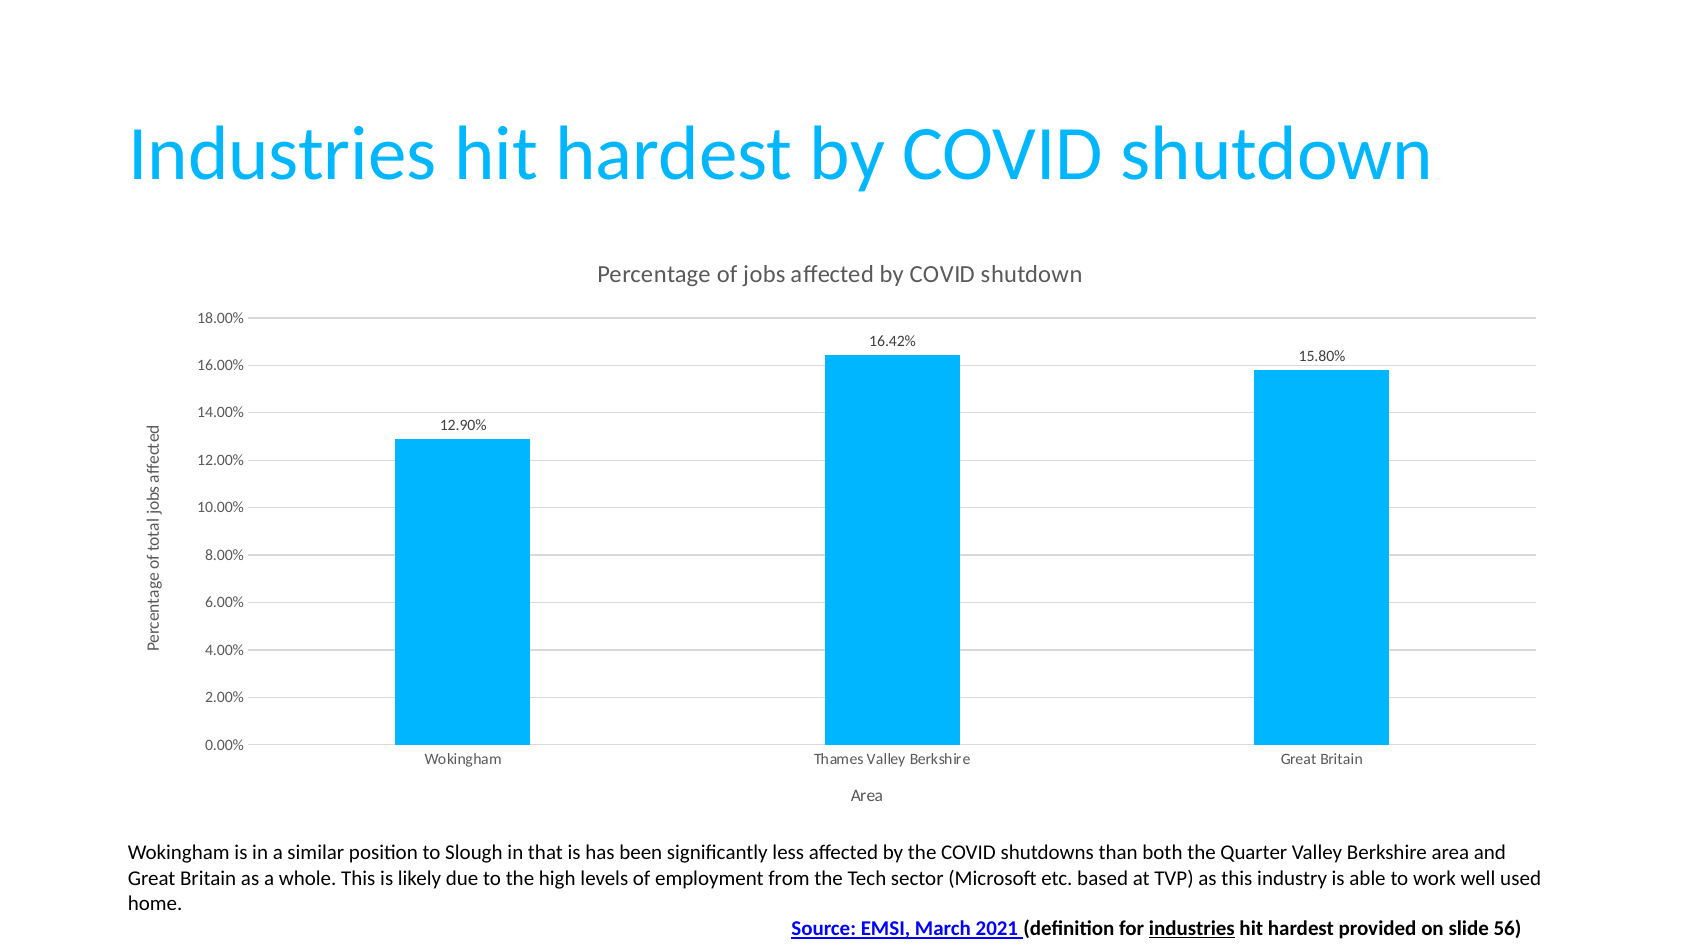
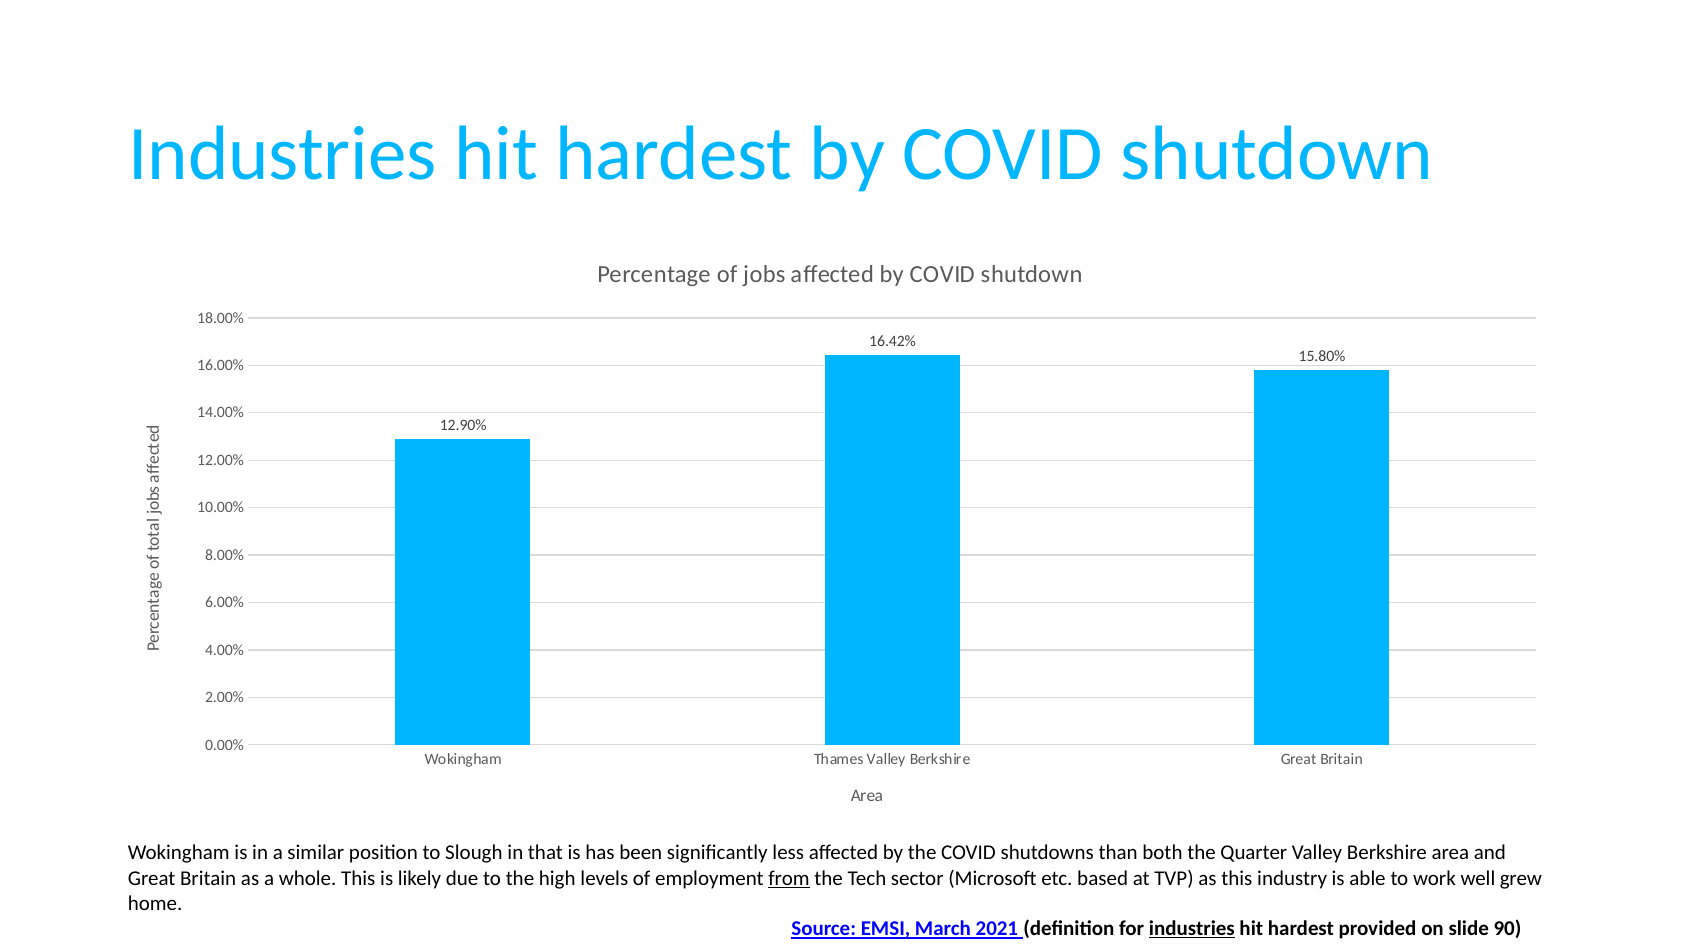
from underline: none -> present (789, 878)
used: used -> grew (1521, 878)
56: 56 -> 90 (1508, 928)
